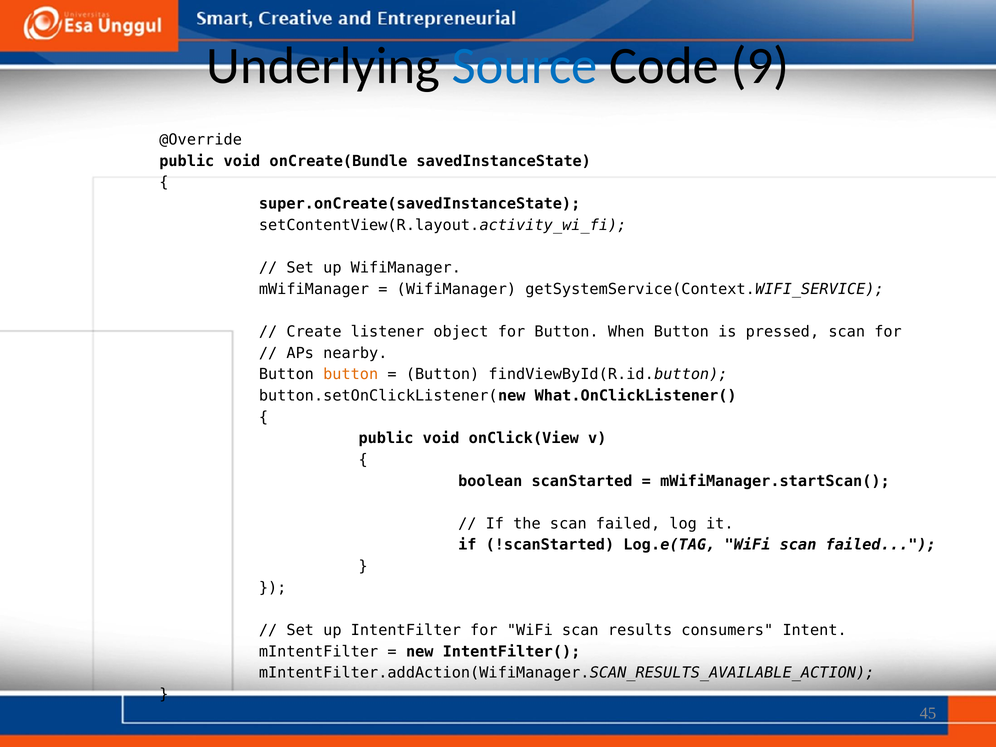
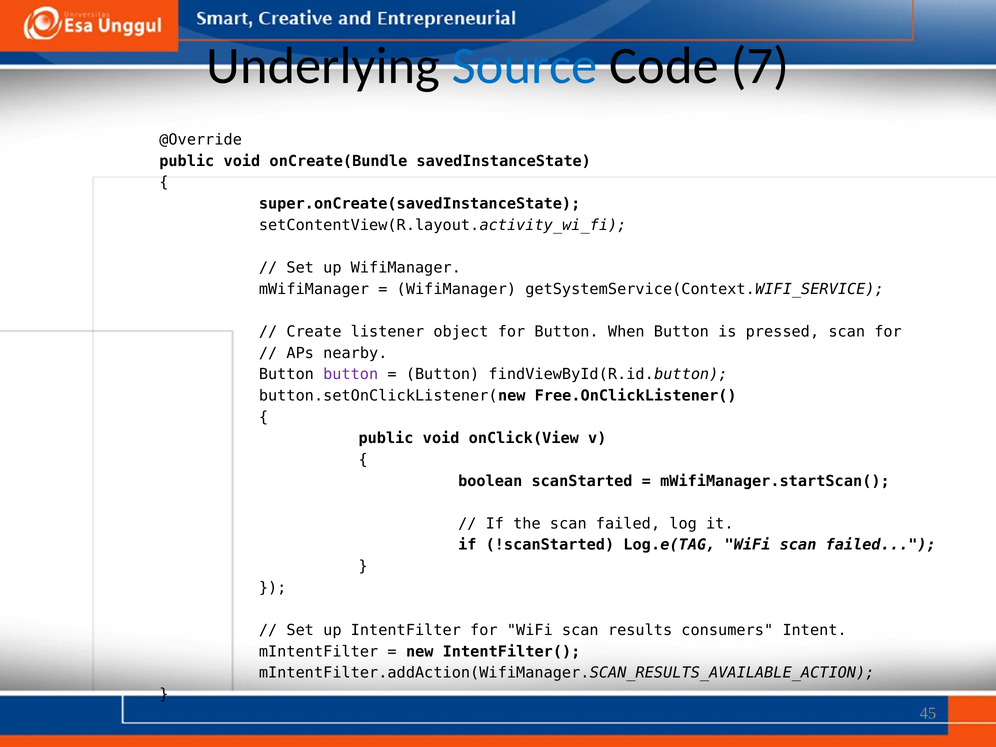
9: 9 -> 7 (760, 66)
button colour: orange -> purple (351, 374)
What.OnClickListener(: What.OnClickListener( -> Free.OnClickListener( (636, 396)
